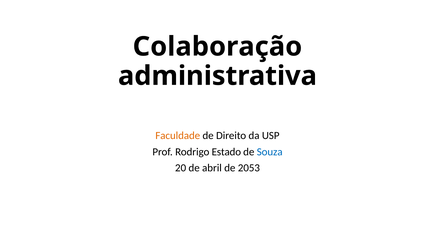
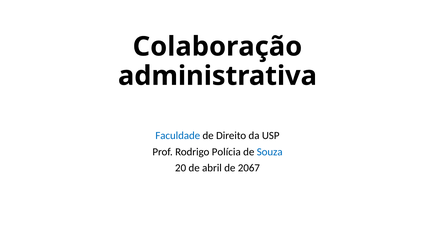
Faculdade colour: orange -> blue (178, 136)
Estado: Estado -> Polícia (226, 152)
2053: 2053 -> 2067 (249, 169)
